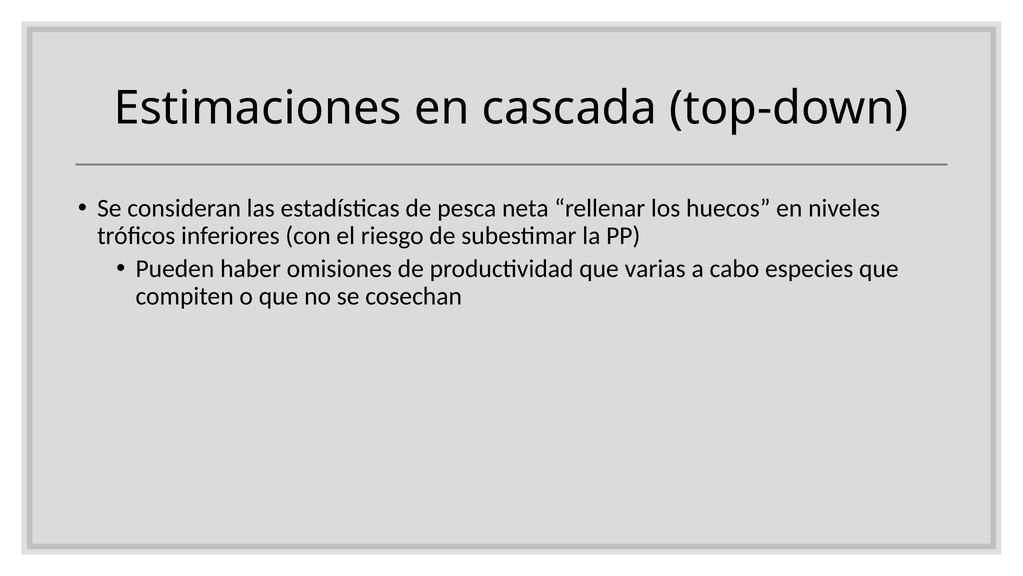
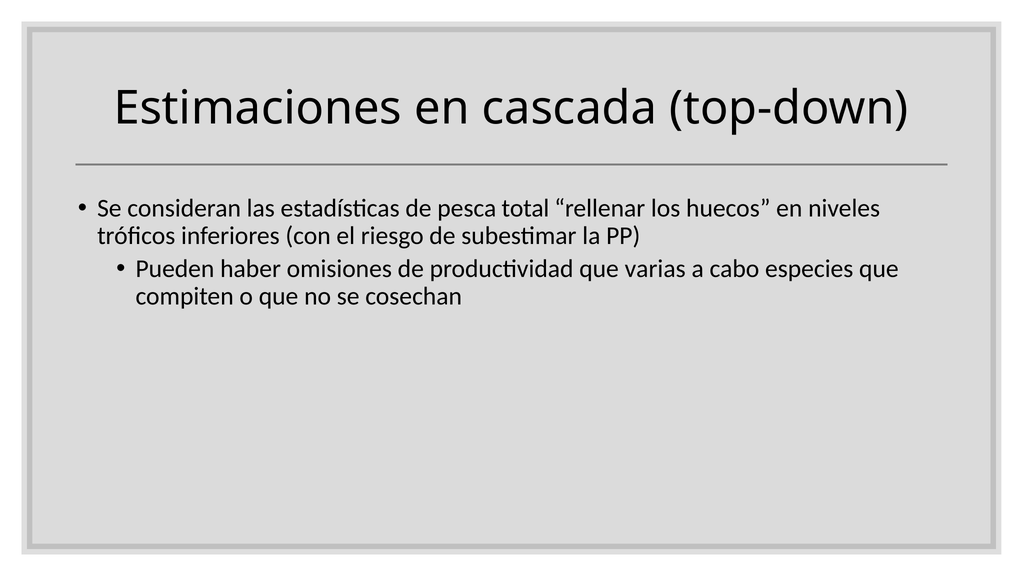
neta: neta -> total (525, 208)
